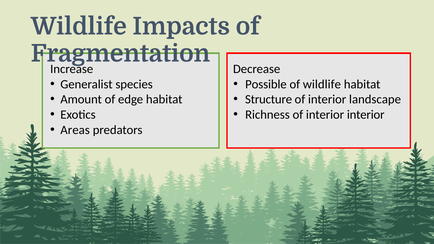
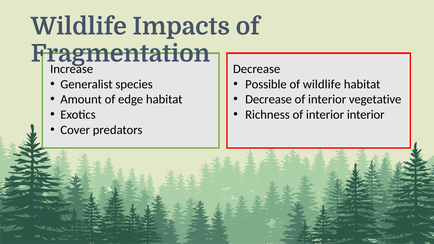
Structure: Structure -> Decrease (269, 100)
landscape: landscape -> vegetative (375, 100)
Areas: Areas -> Cover (75, 130)
